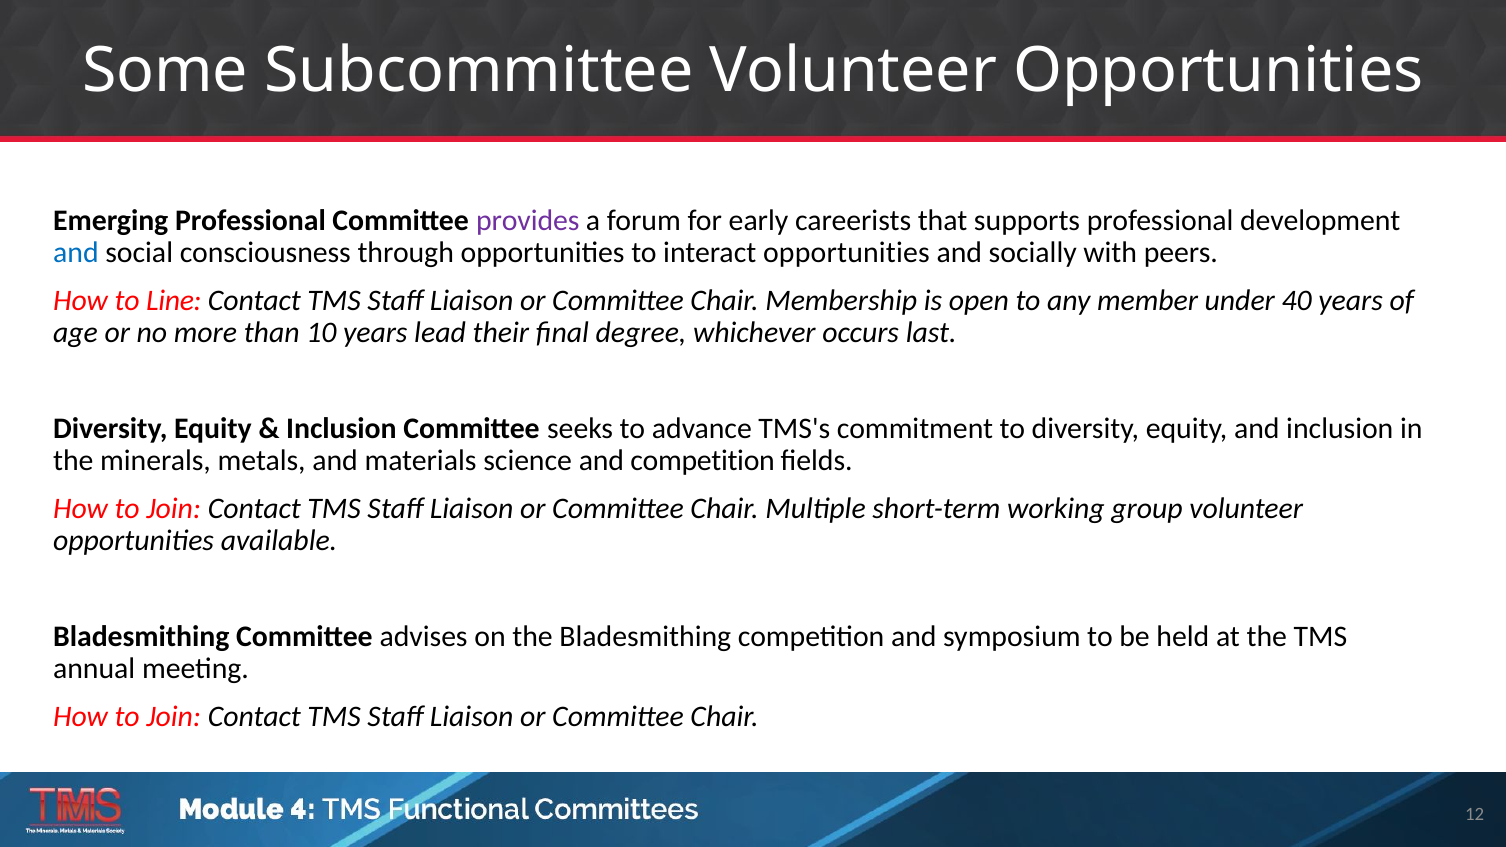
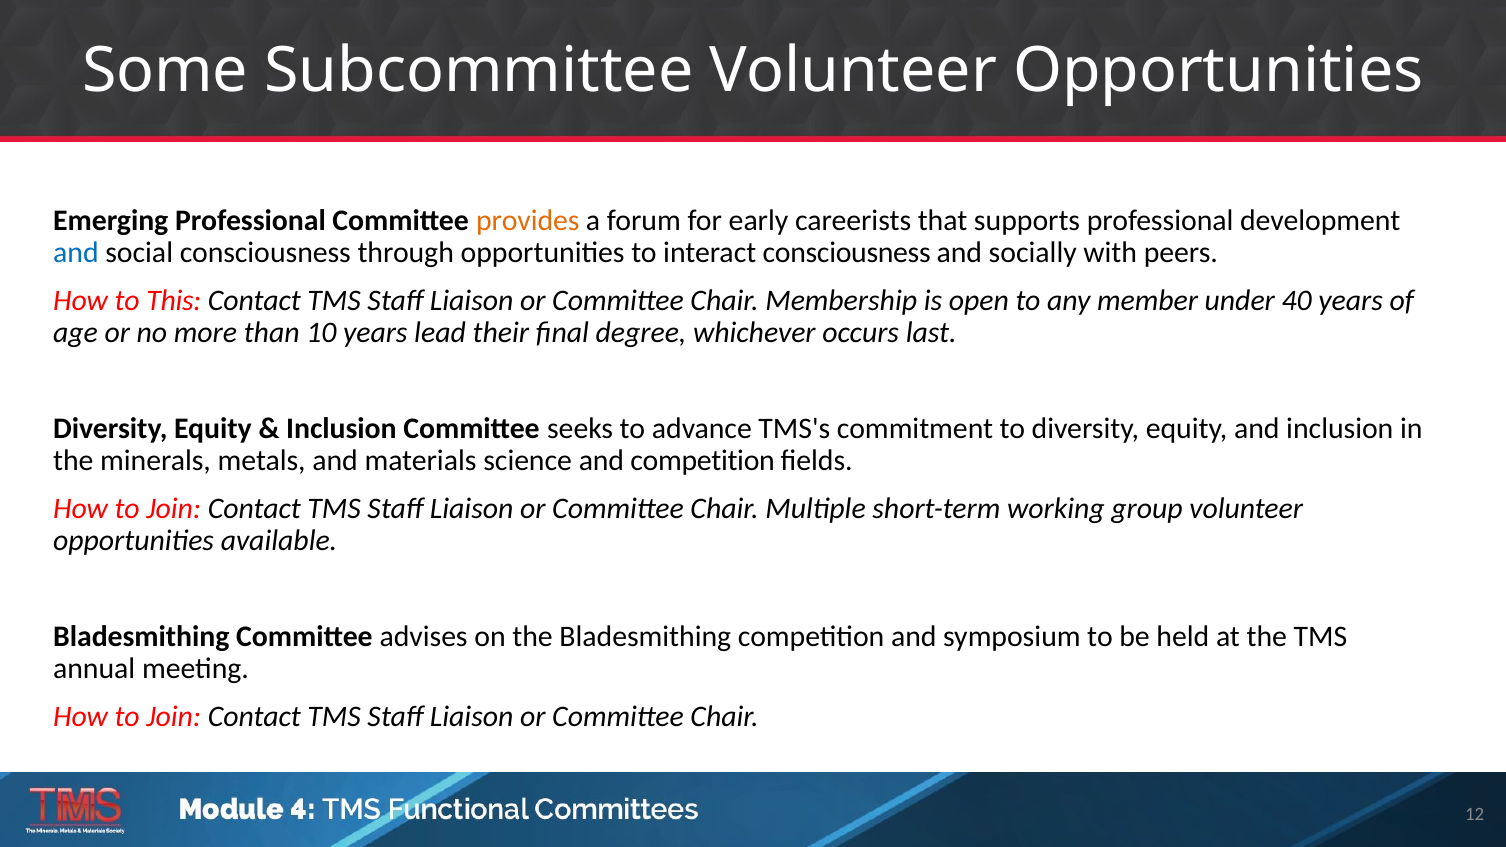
provides colour: purple -> orange (528, 220)
interact opportunities: opportunities -> consciousness (847, 252)
Line: Line -> This (174, 300)
